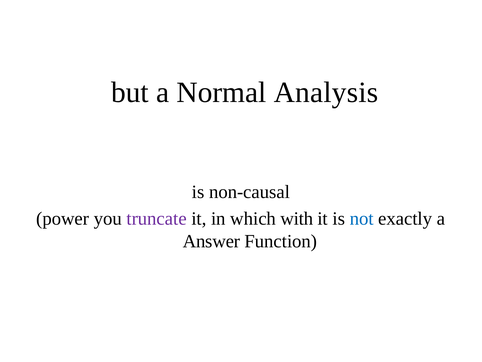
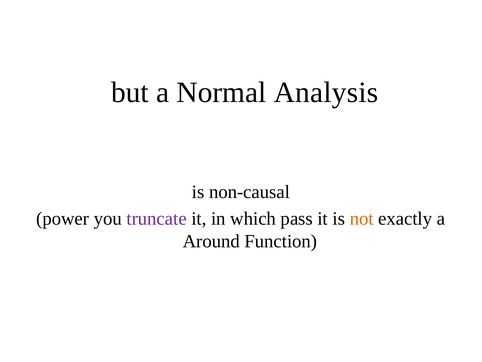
with: with -> pass (297, 218)
not colour: blue -> orange (362, 218)
Answer: Answer -> Around (211, 241)
